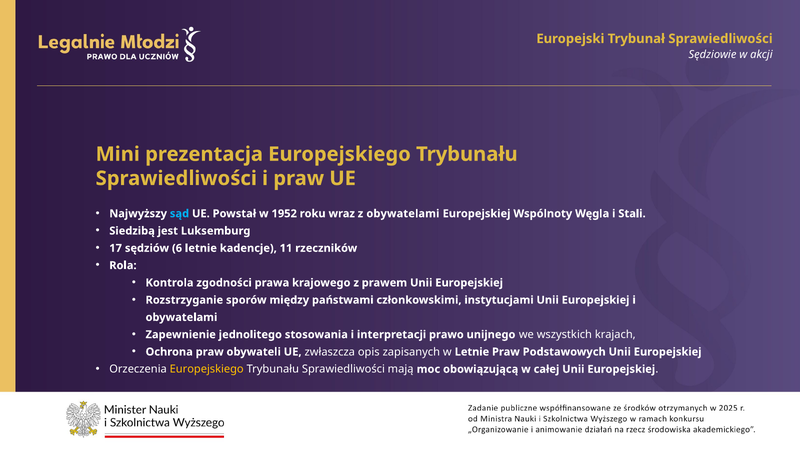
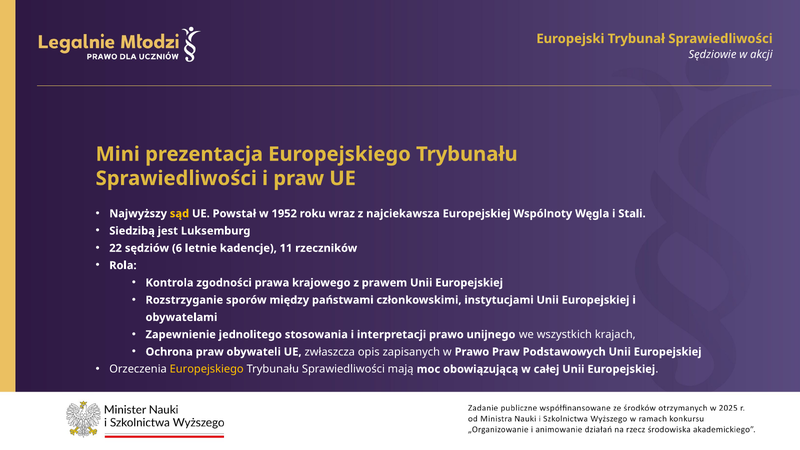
sąd colour: light blue -> yellow (179, 214)
z obywatelami: obywatelami -> najciekawsza (403, 214)
17: 17 -> 22 (116, 248)
w Letnie: Letnie -> Prawo (472, 352)
